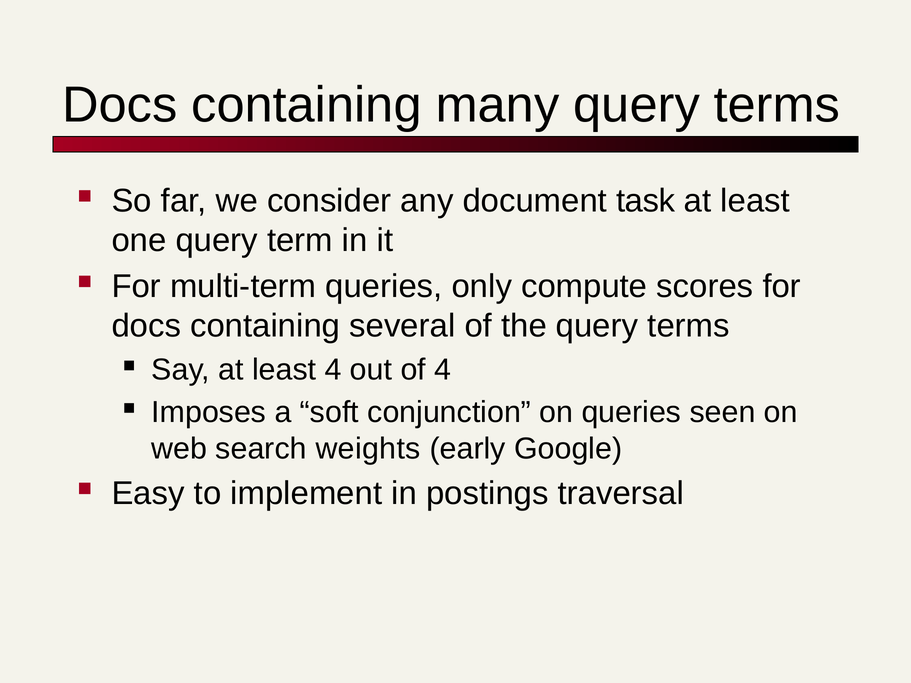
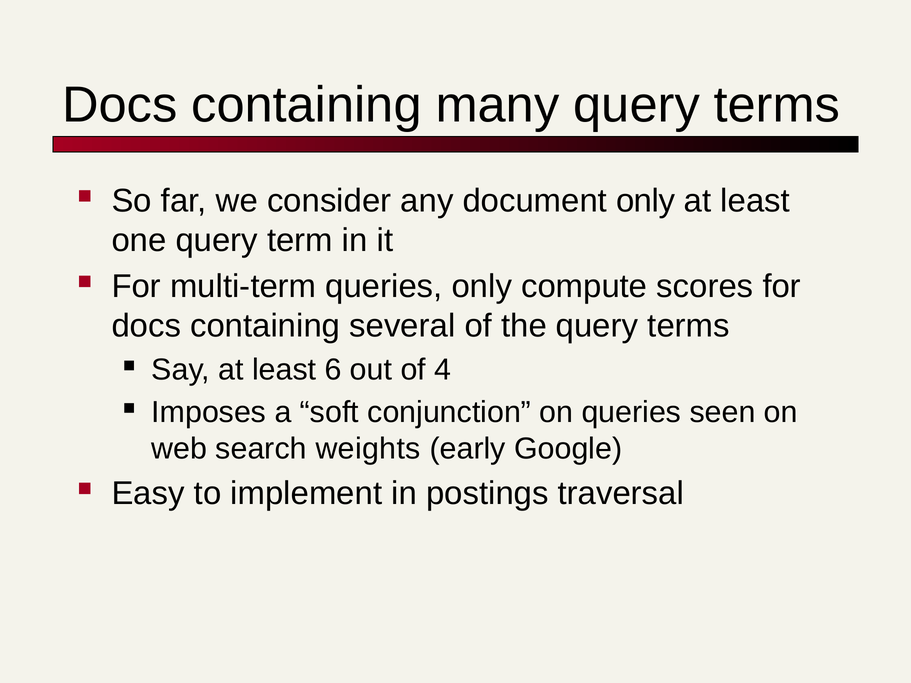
document task: task -> only (646, 201)
least 4: 4 -> 6 (333, 370)
